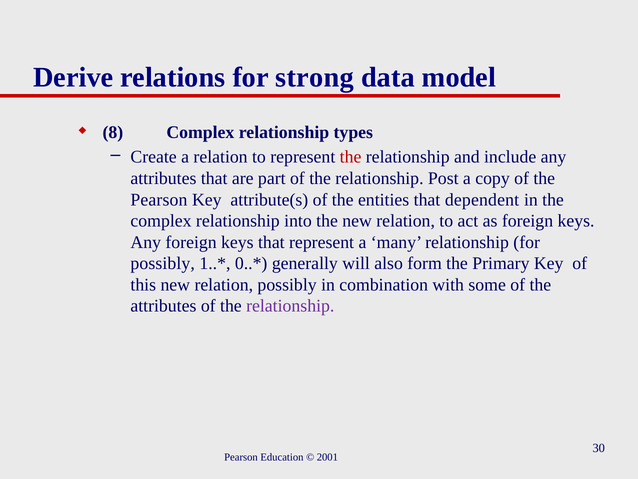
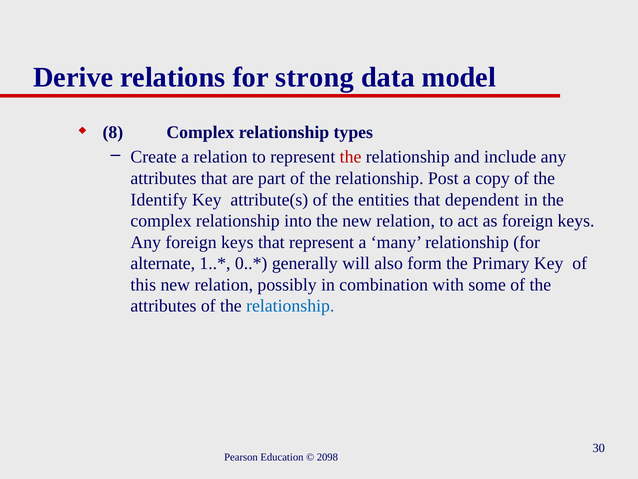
Pearson: Pearson -> Identify (159, 199)
possibly: possibly -> alternate (163, 263)
relationship colour: purple -> blue (290, 306)
2001: 2001 -> 2098 (327, 457)
